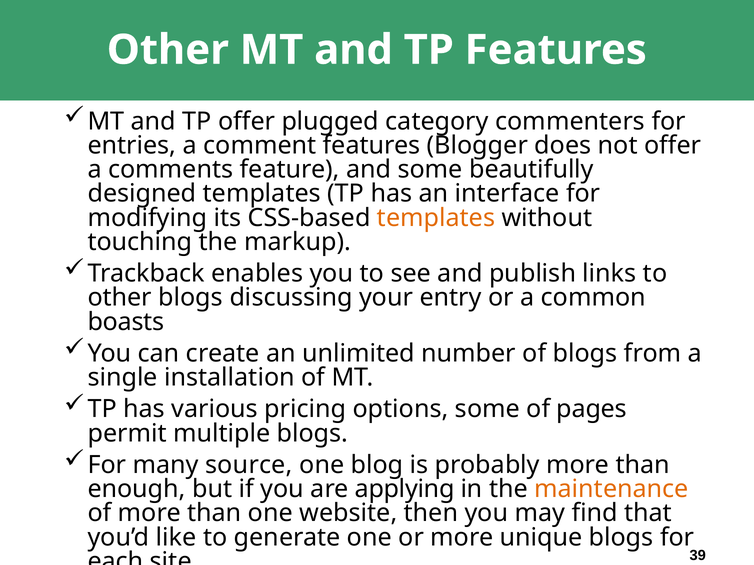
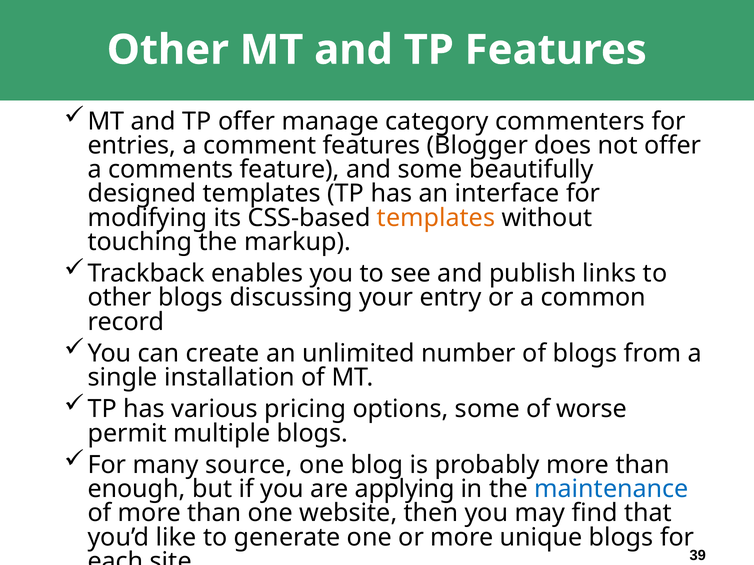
plugged: plugged -> manage (330, 121)
boasts: boasts -> record (126, 322)
pages: pages -> worse (592, 410)
maintenance colour: orange -> blue (612, 489)
